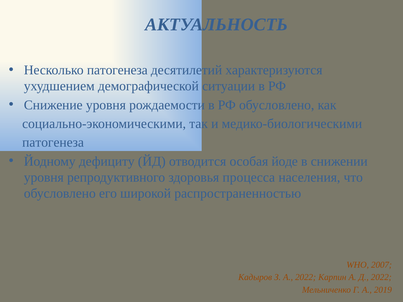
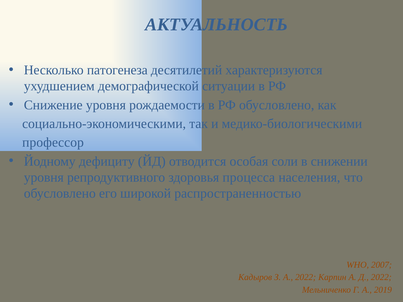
патогенеза: патогенеза -> профессор (53, 143)
йоде: йоде -> соли (285, 161)
